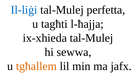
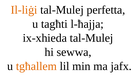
Il-liġi colour: blue -> orange (24, 10)
